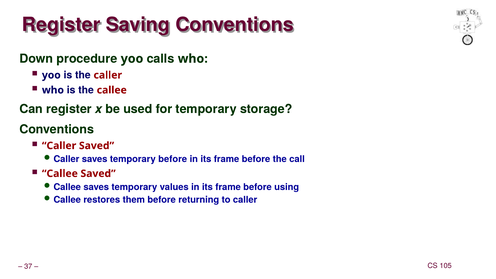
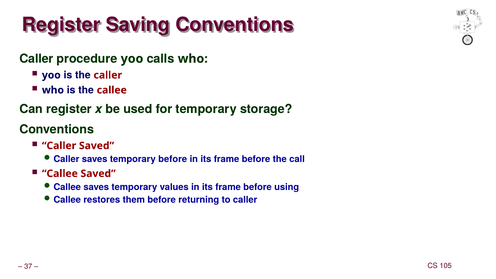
Down: Down -> Caller (36, 59)
